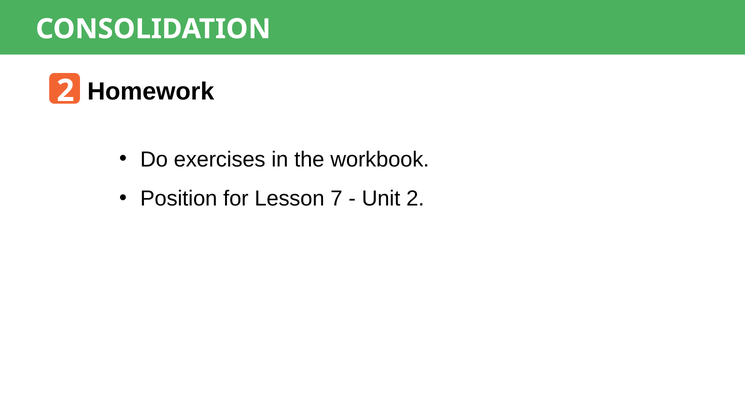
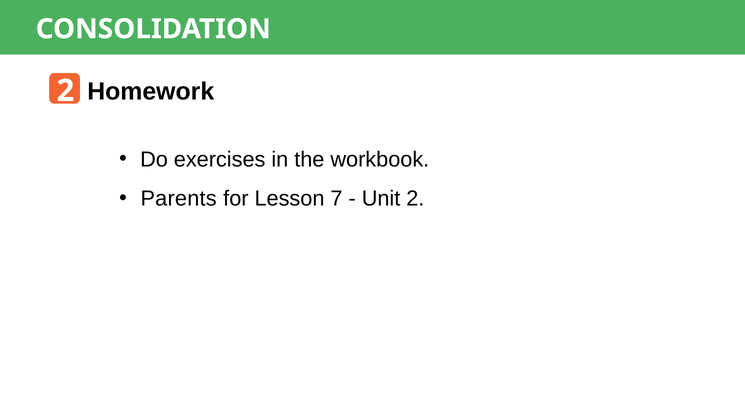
Position: Position -> Parents (179, 199)
